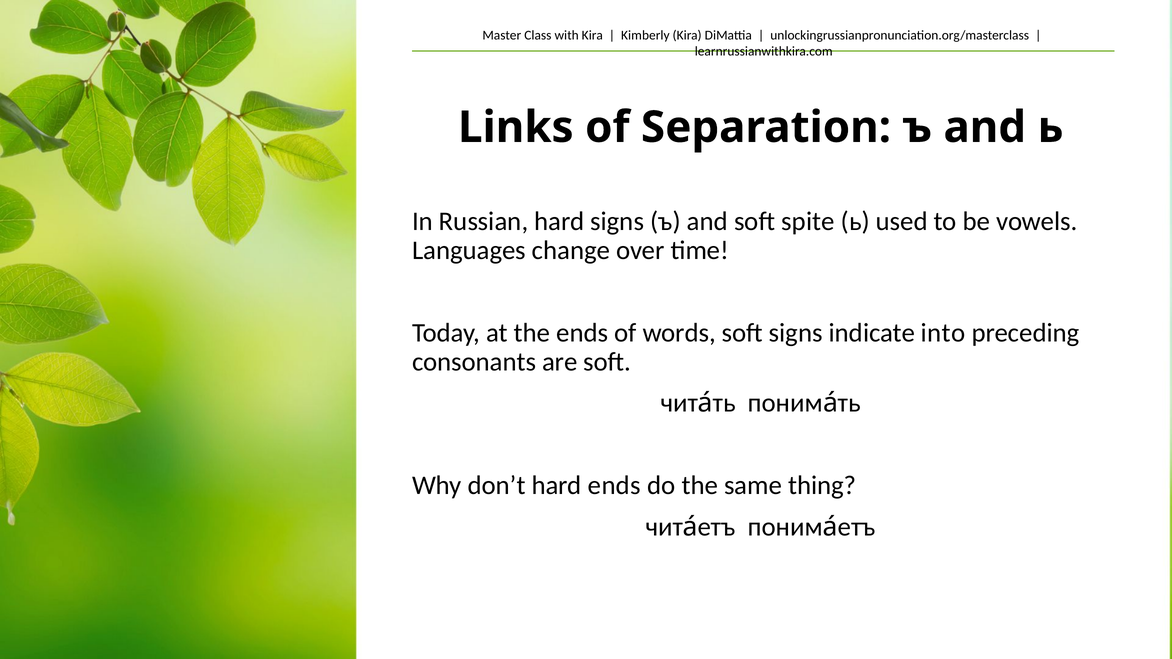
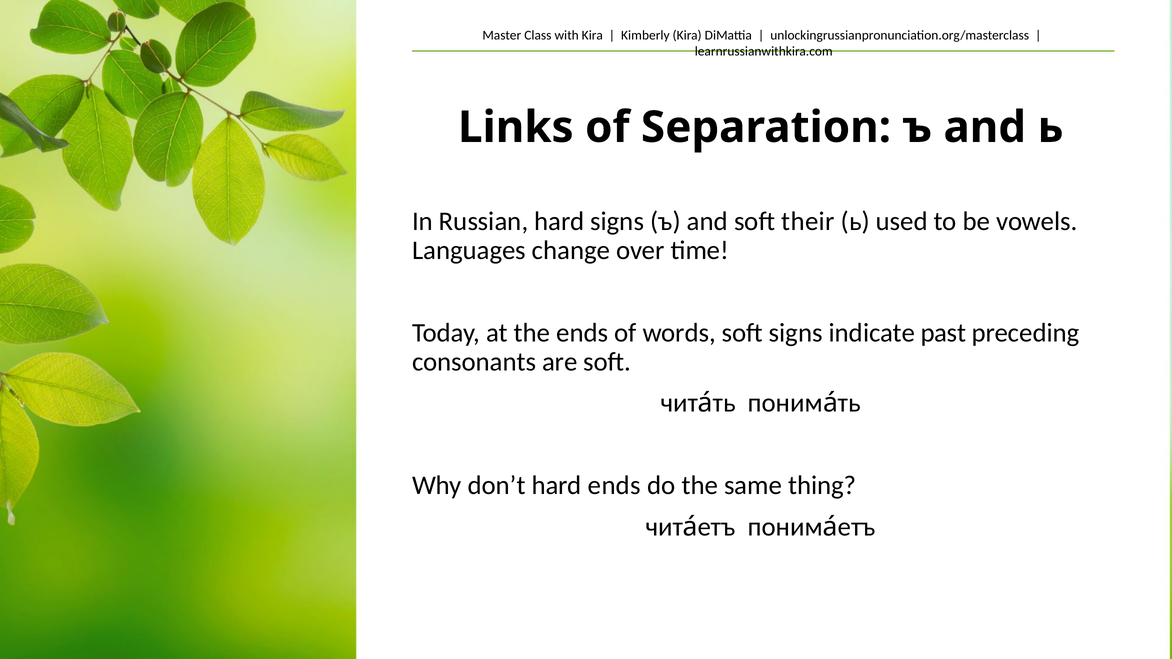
spite: spite -> their (808, 222)
into: into -> past (943, 333)
